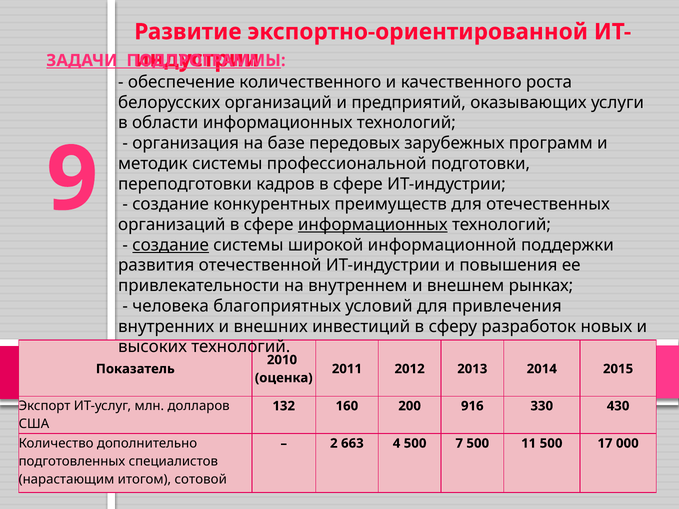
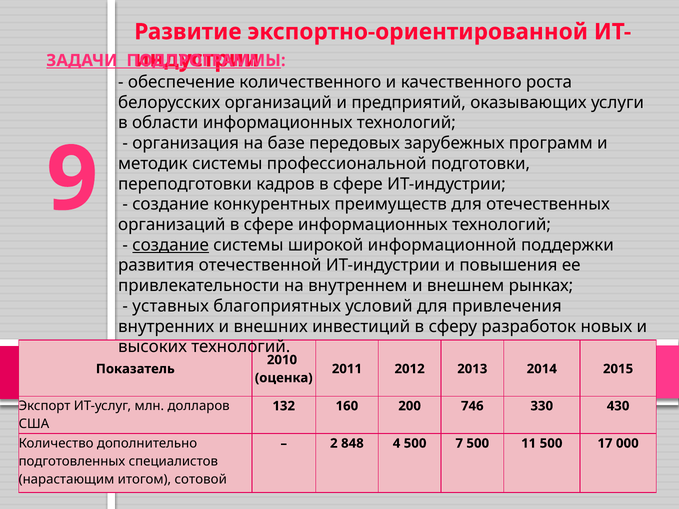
информационных underline: present -> none (373, 225)
человека: человека -> уставных (171, 306)
916: 916 -> 746 (472, 406)
663: 663 -> 848 (352, 444)
